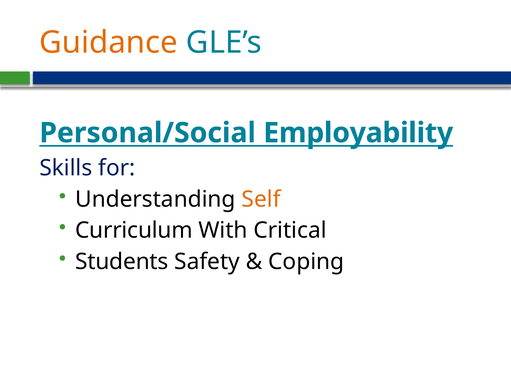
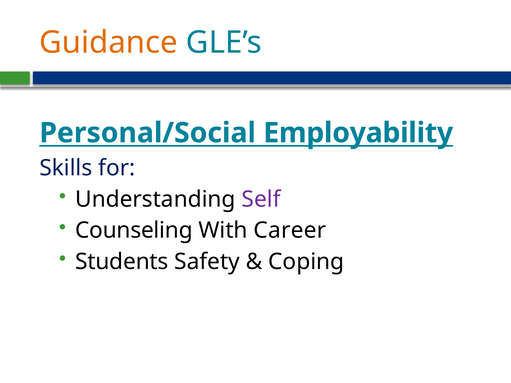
Self colour: orange -> purple (261, 199)
Curriculum: Curriculum -> Counseling (134, 231)
Critical: Critical -> Career (290, 231)
